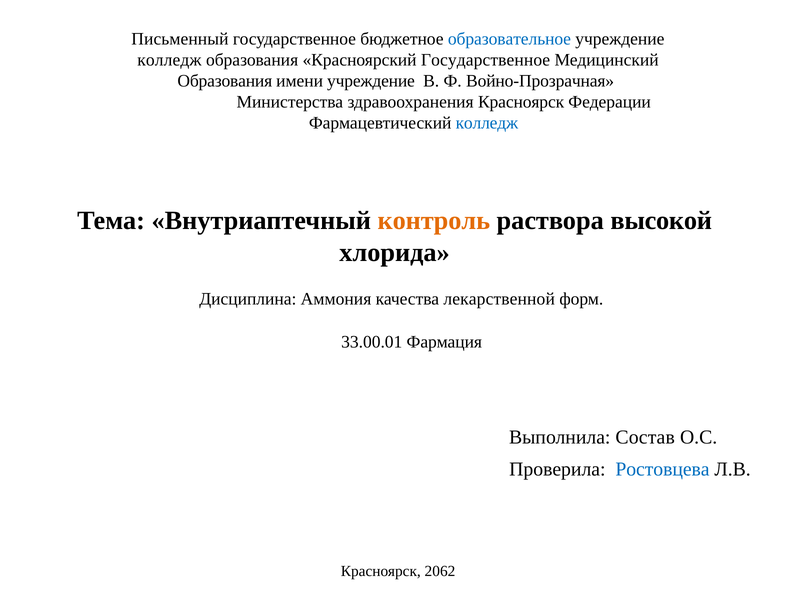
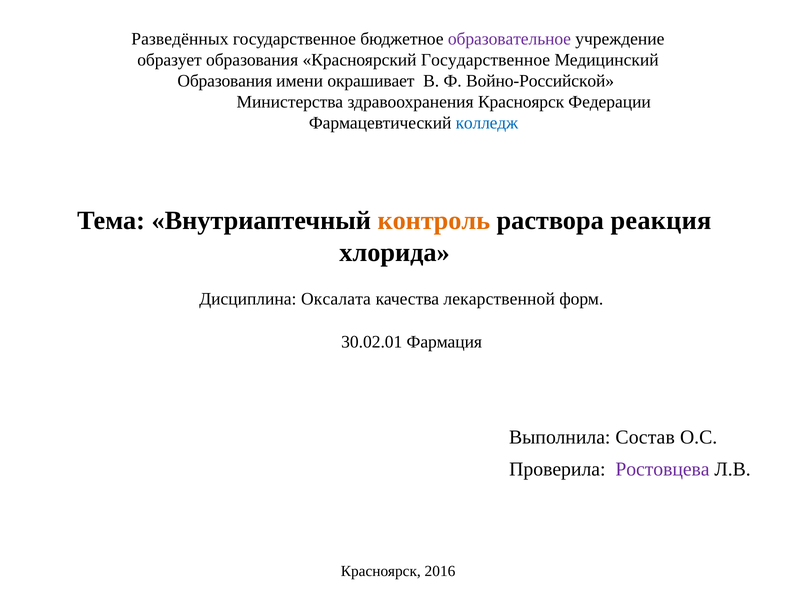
Письменный: Письменный -> Разведённых (180, 39)
образовательное colour: blue -> purple (509, 39)
колледж: колледж -> образует (170, 60)
имени учреждение: учреждение -> окрашивает (371, 81)
Войно-Прозрачная: Войно-Прозрачная -> Войно-Российской (540, 81)
высокой: высокой -> реакция (661, 221)
Аммония: Аммония -> Оксалата (336, 299)
33.00.01: 33.00.01 -> 30.02.01 (372, 342)
Ростовцева colour: blue -> purple (662, 469)
2062: 2062 -> 2016 (440, 571)
